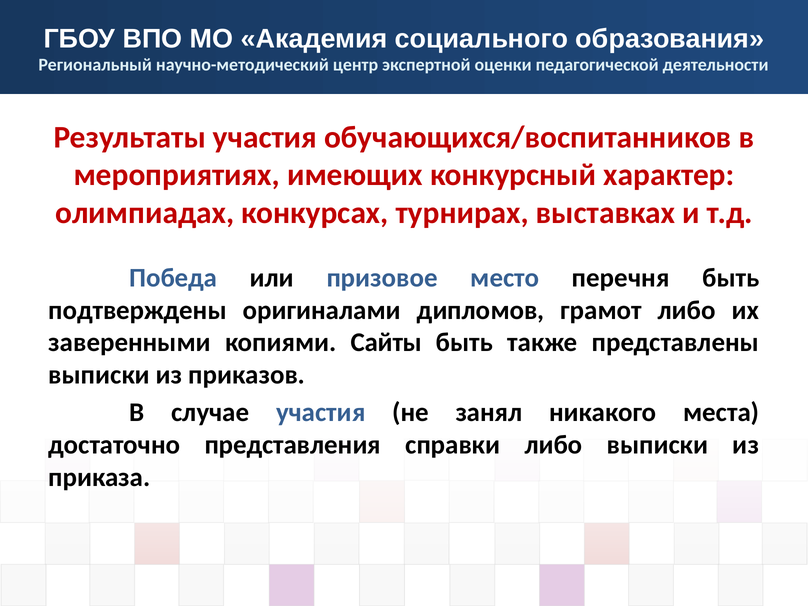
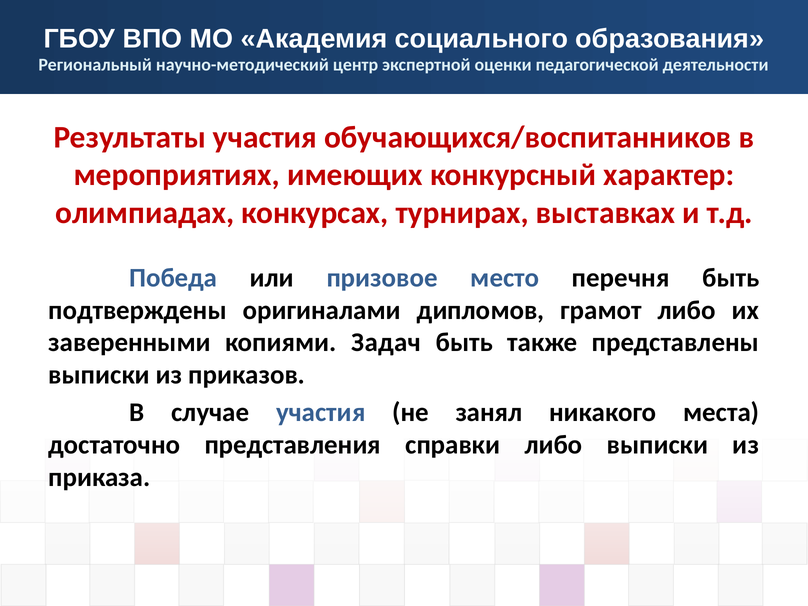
Сайты: Сайты -> Задач (386, 343)
